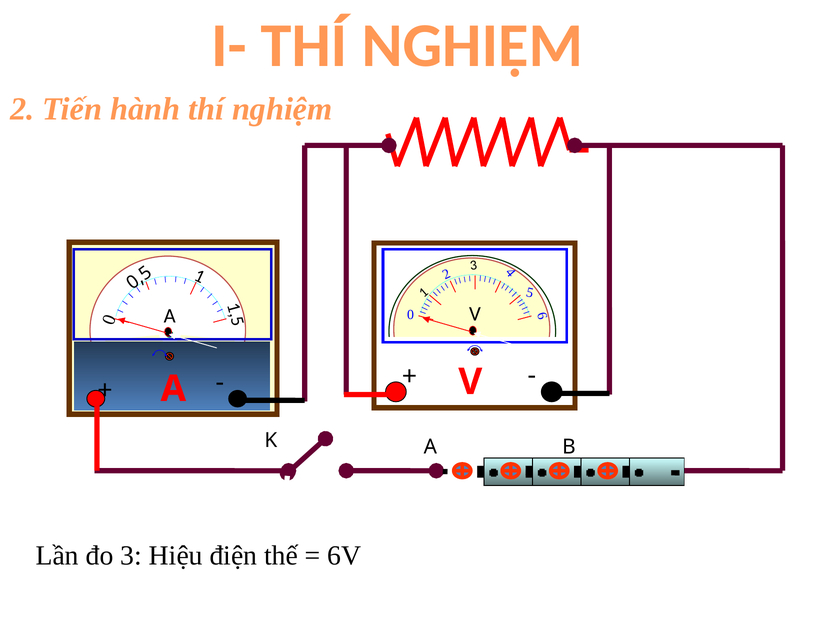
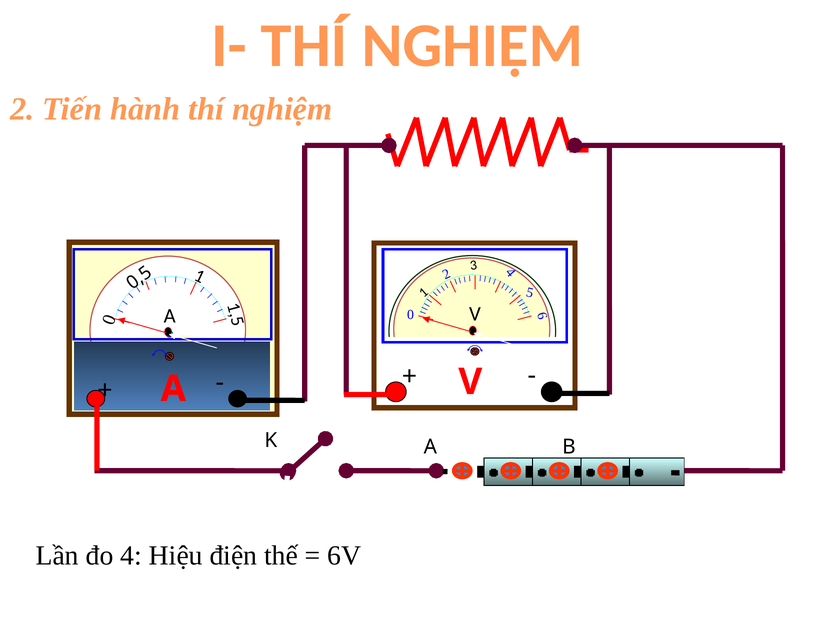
đo 3: 3 -> 4 (131, 556)
